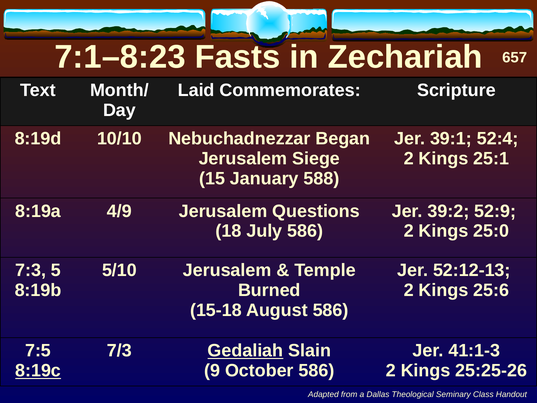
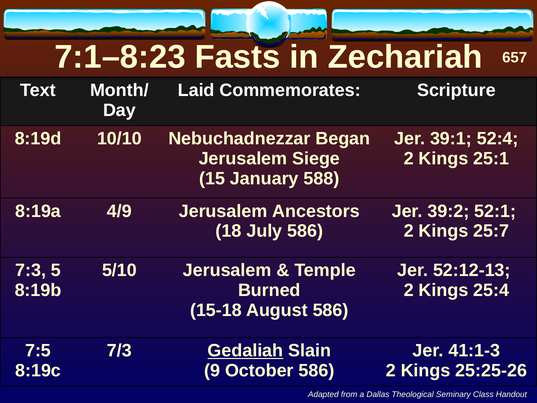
Questions: Questions -> Ancestors (316, 211)
52:9: 52:9 -> 52:1 (495, 211)
25:0: 25:0 -> 25:7 (491, 231)
25:6: 25:6 -> 25:4 (491, 290)
8:19c underline: present -> none (38, 370)
